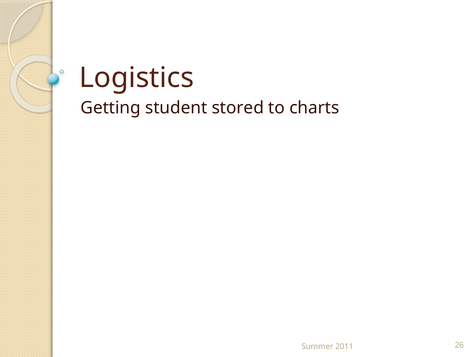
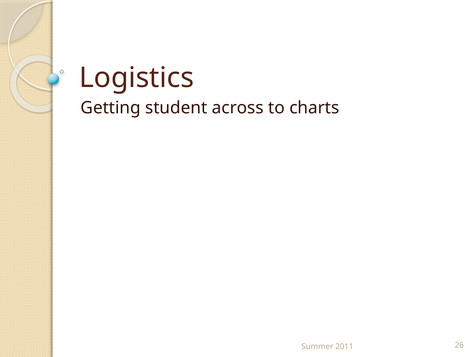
stored: stored -> across (238, 108)
